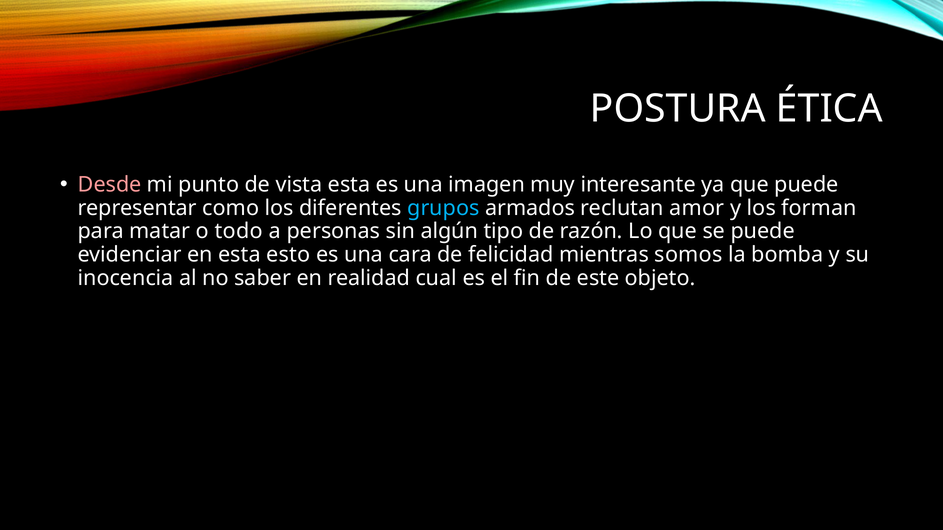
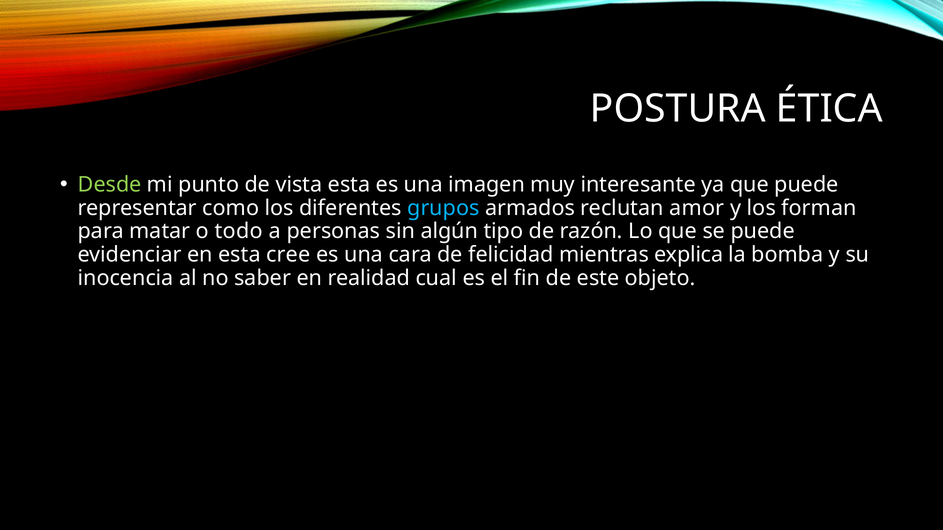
Desde colour: pink -> light green (110, 185)
esto: esto -> cree (288, 255)
somos: somos -> explica (689, 255)
